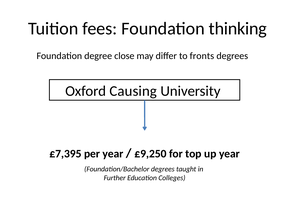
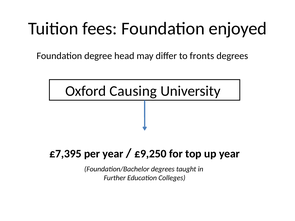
thinking: thinking -> enjoyed (238, 29)
close: close -> head (124, 56)
